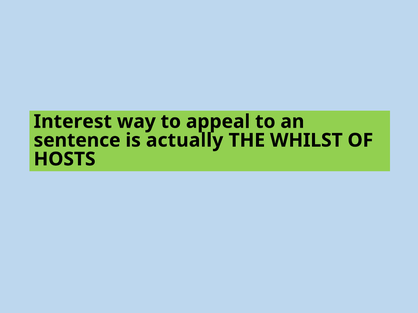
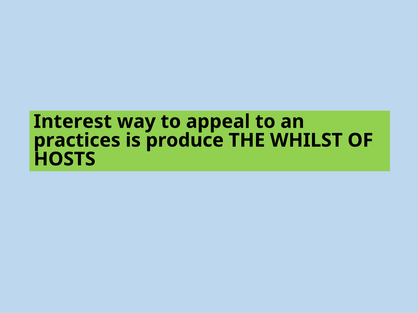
sentence: sentence -> practices (77, 141)
actually: actually -> produce (185, 141)
